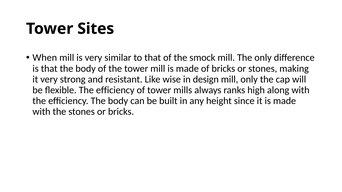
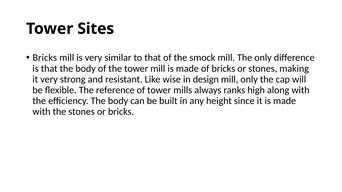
When: When -> Bricks (45, 58)
flexible The efficiency: efficiency -> reference (115, 90)
